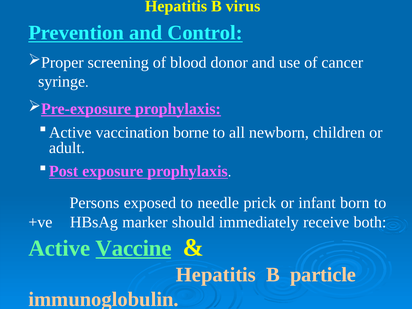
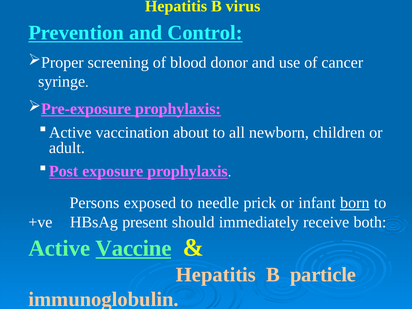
borne: borne -> about (191, 132)
born underline: none -> present (355, 203)
marker: marker -> present (145, 222)
